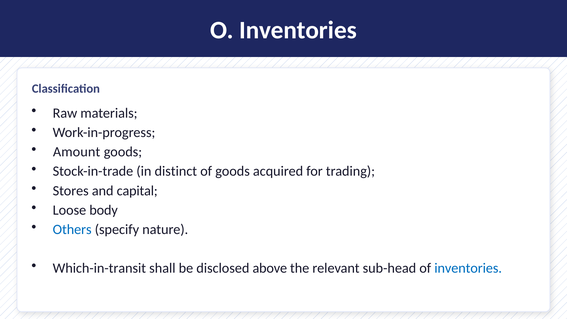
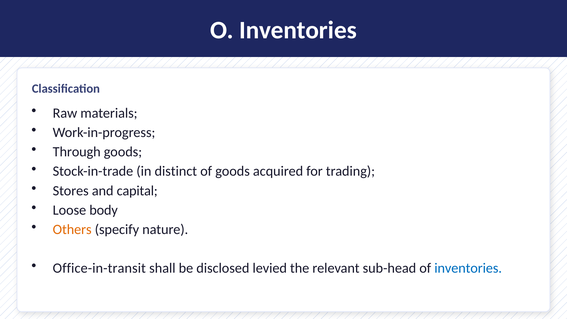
Amount: Amount -> Through (77, 152)
Others colour: blue -> orange (72, 229)
Which-in-transit: Which-in-transit -> Office-in-transit (99, 268)
above: above -> levied (270, 268)
